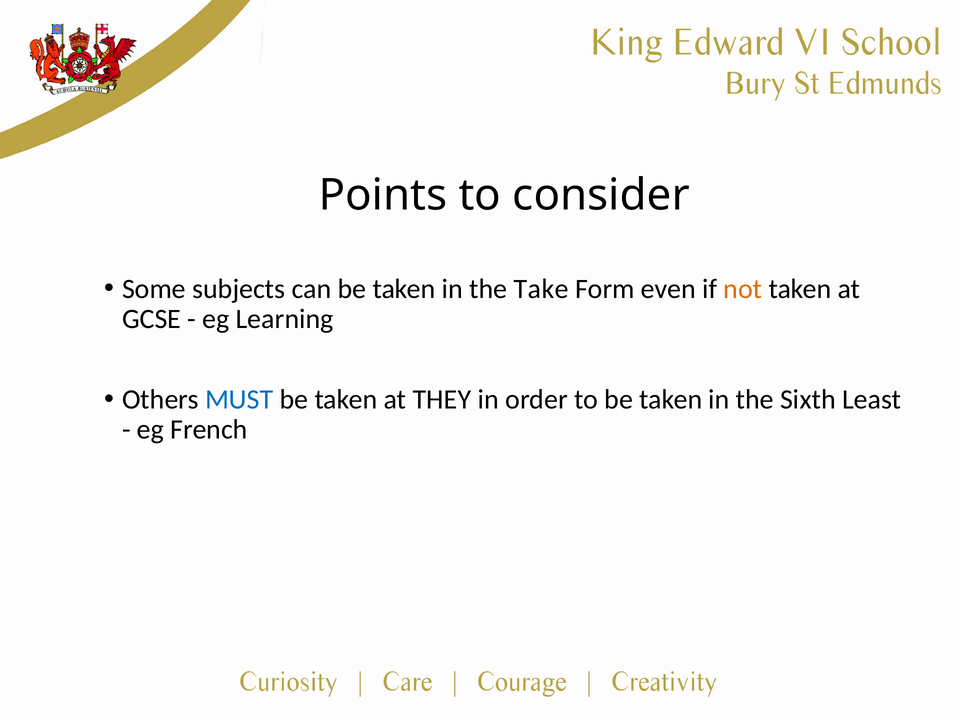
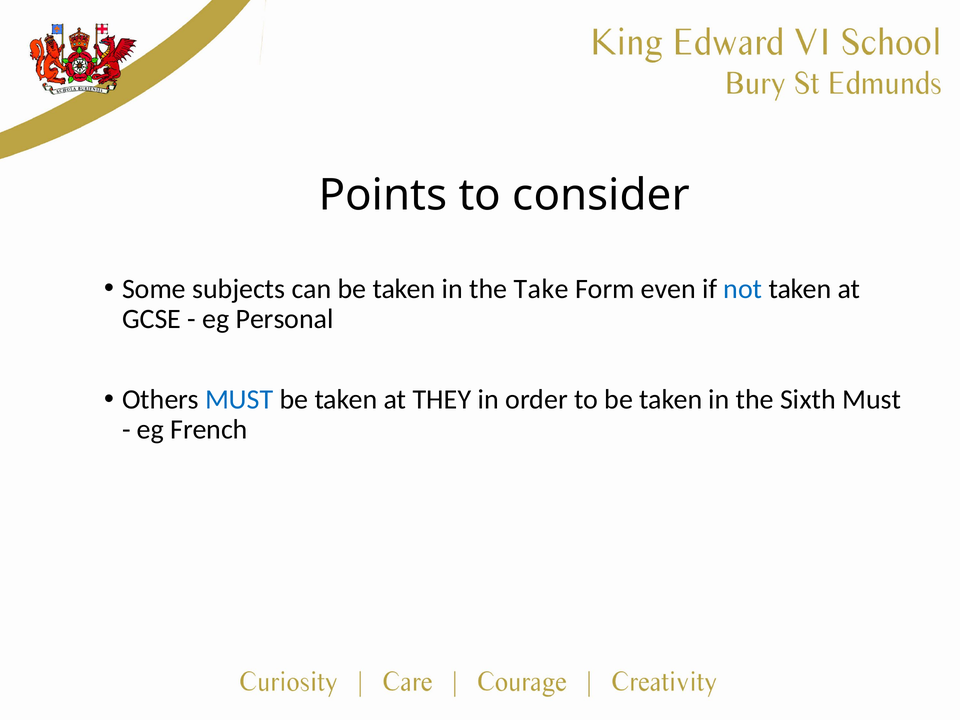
not colour: orange -> blue (743, 289)
Learning: Learning -> Personal (285, 319)
Sixth Least: Least -> Must (872, 400)
